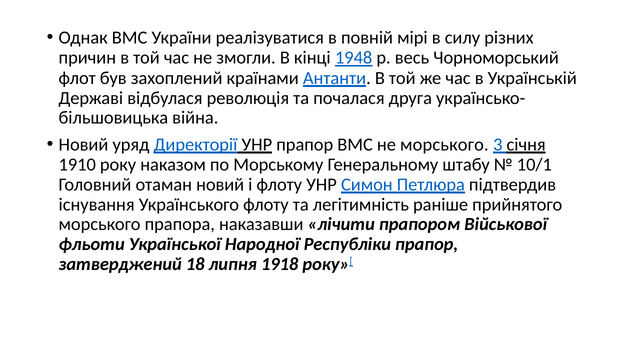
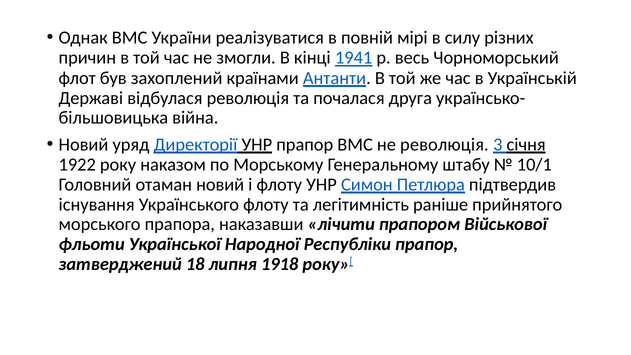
1948: 1948 -> 1941 (354, 58)
не морського: морського -> революція (444, 145)
1910: 1910 -> 1922 (77, 164)
